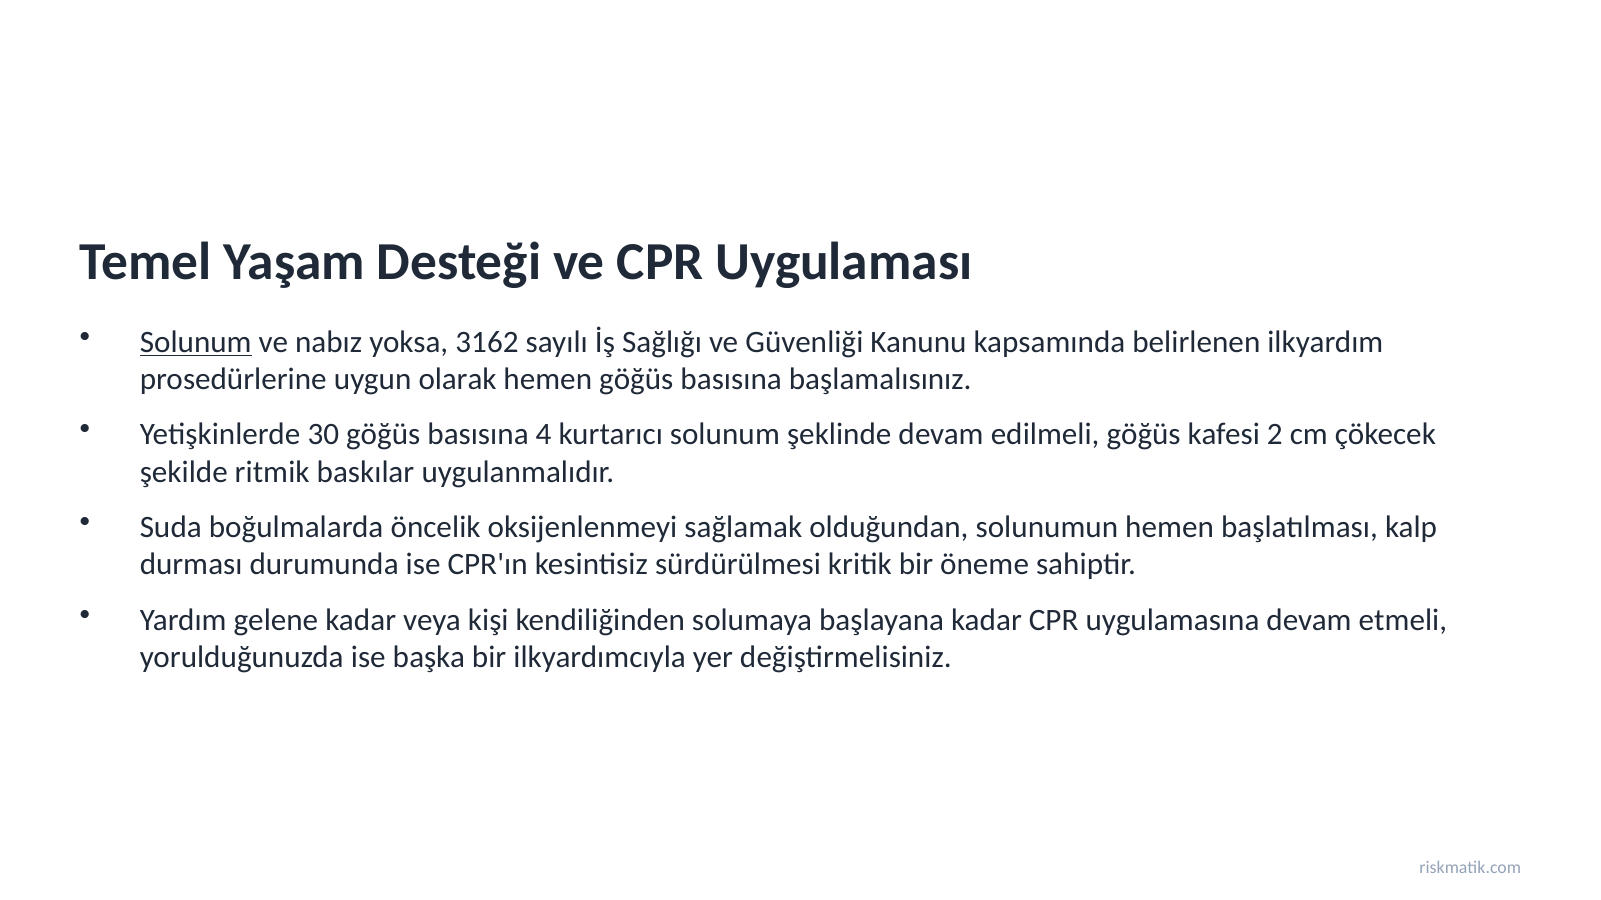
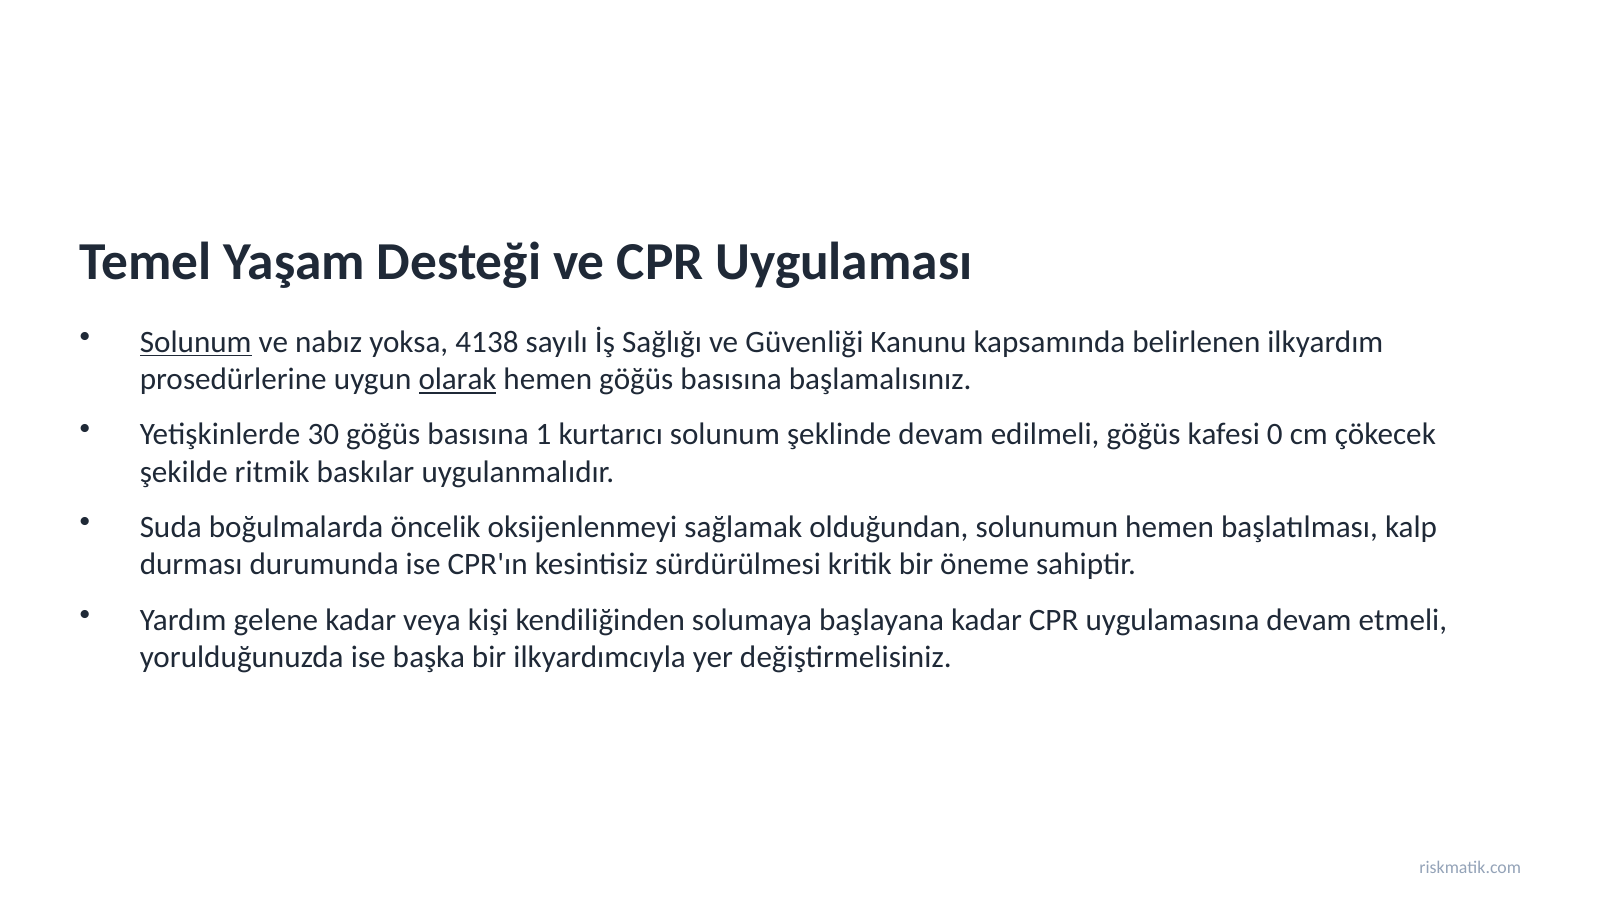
3162: 3162 -> 4138 (487, 342)
olarak underline: none -> present (458, 380)
4: 4 -> 1 (544, 435)
2: 2 -> 0 (1275, 435)
